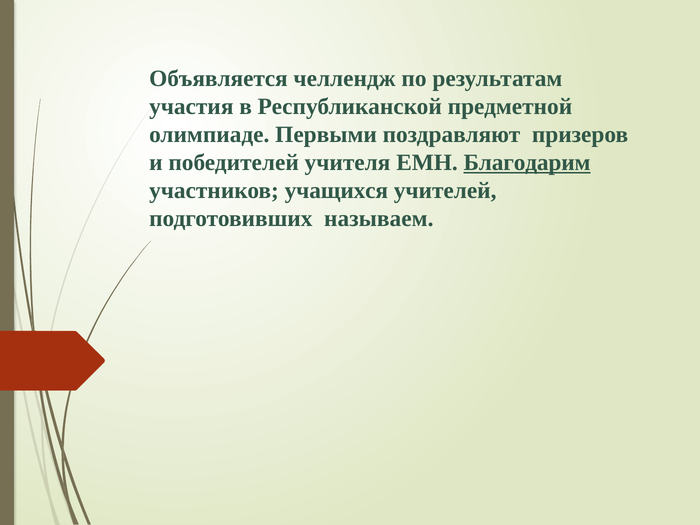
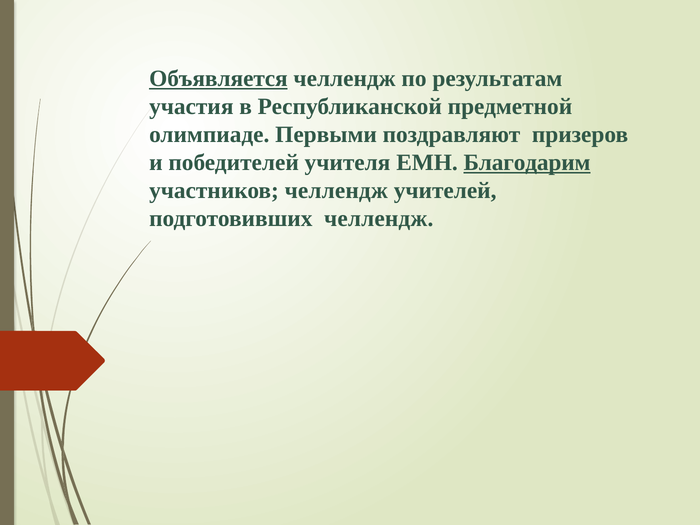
Объявляется underline: none -> present (218, 79)
участников учащихся: учащихся -> челлендж (336, 191)
подготовивших называем: называем -> челлендж (379, 219)
